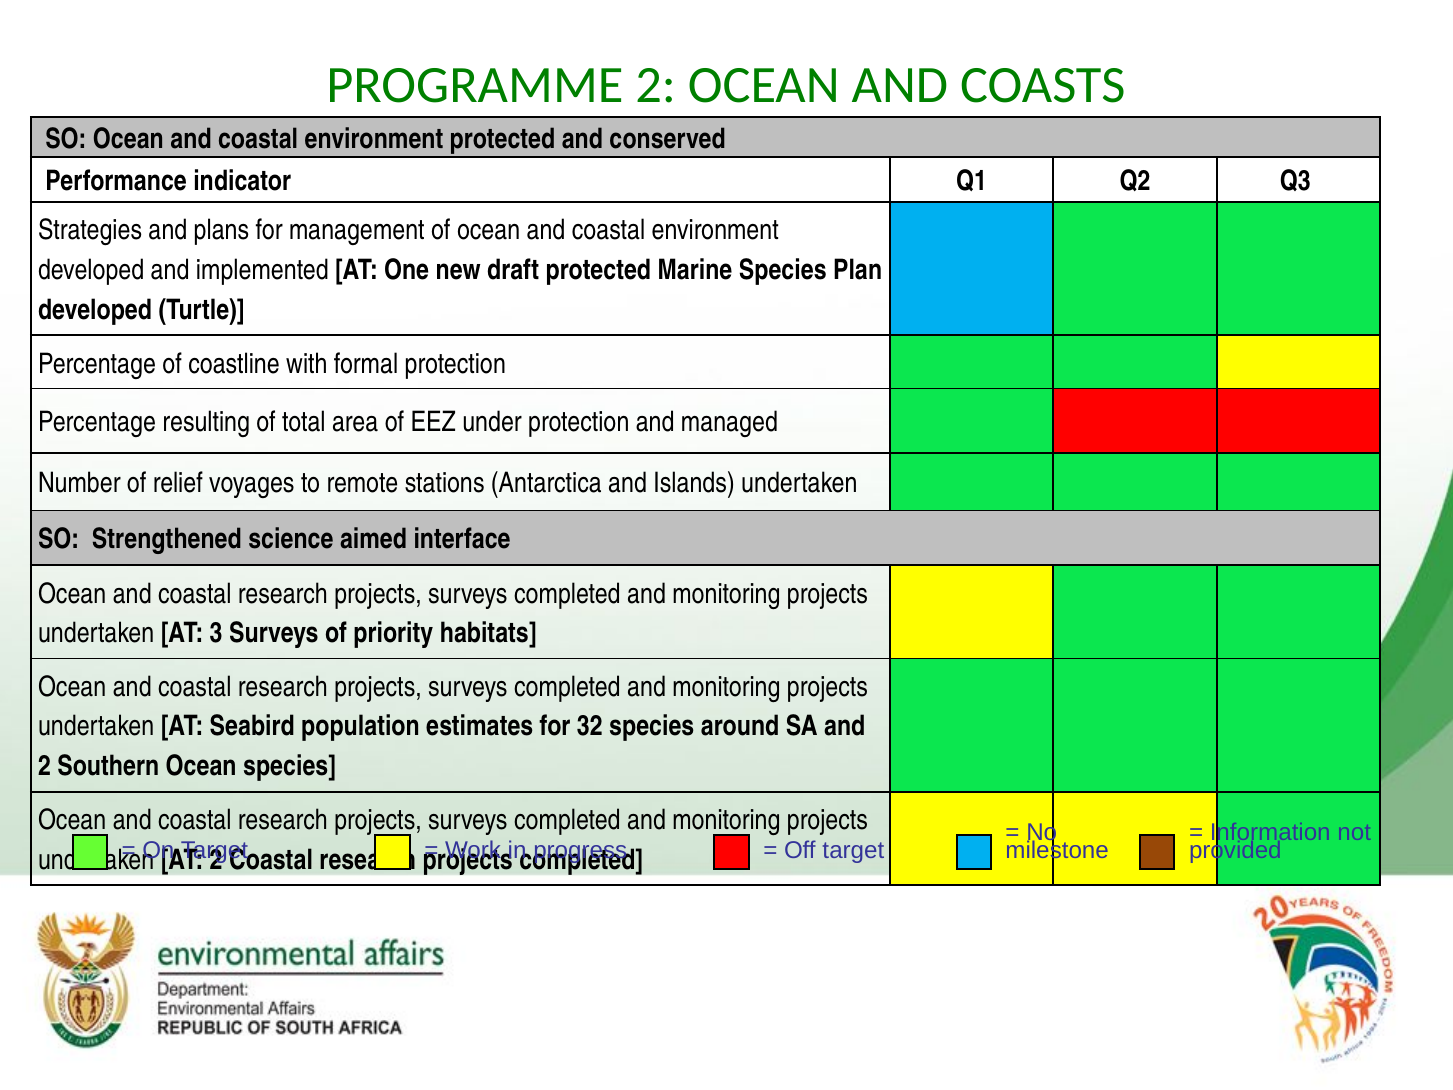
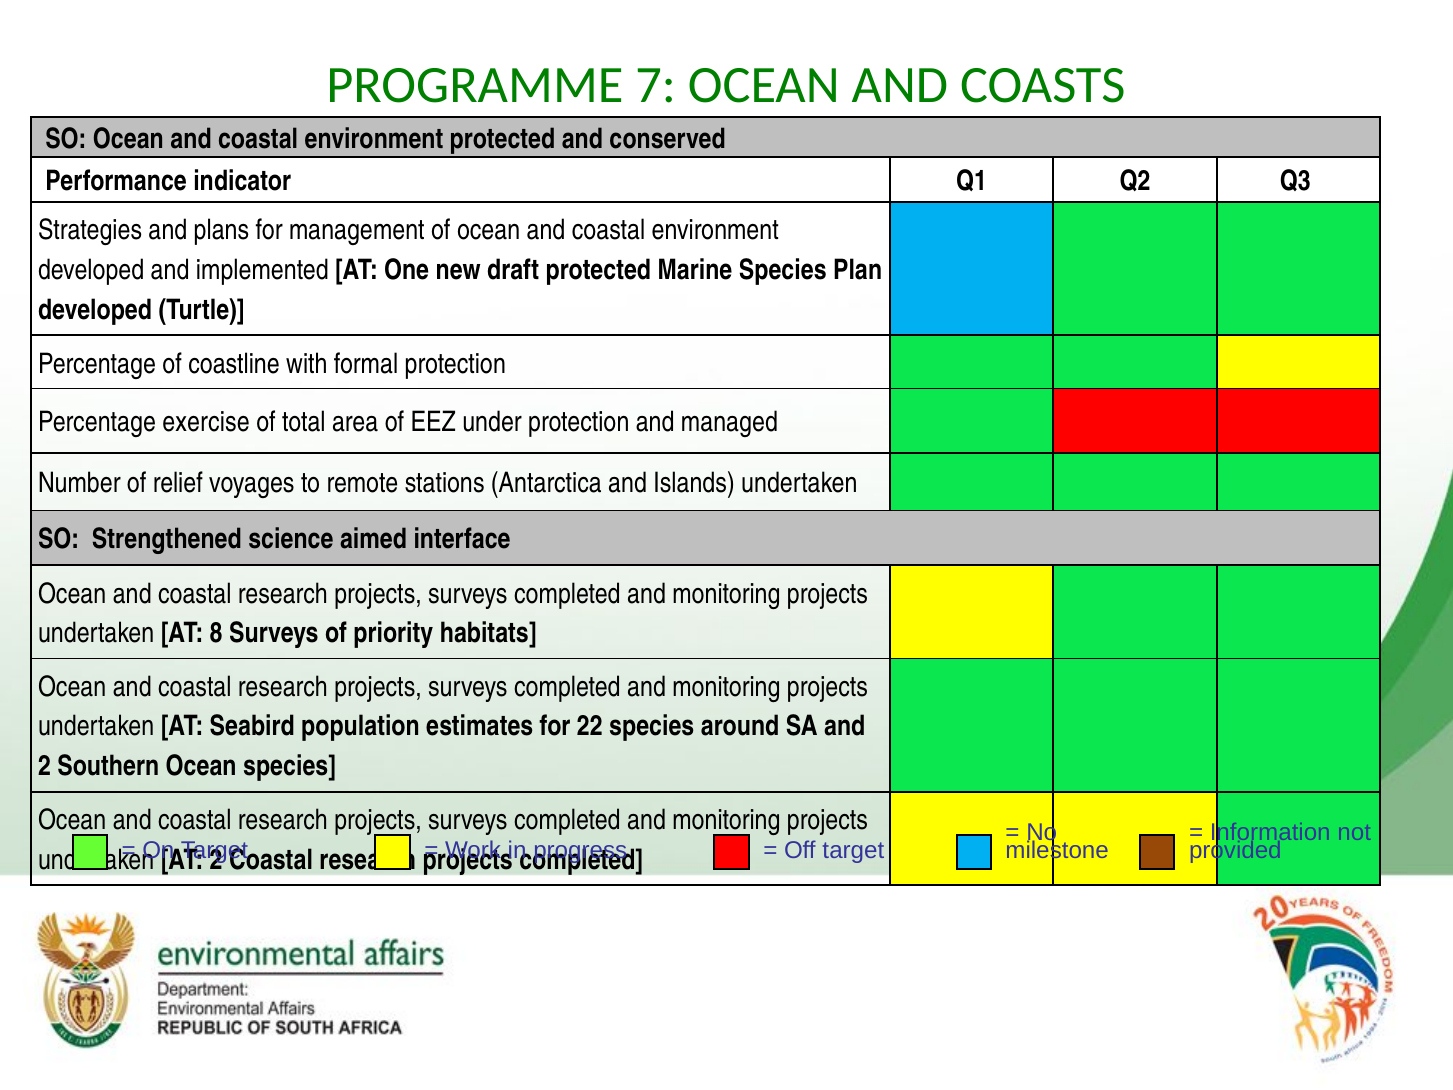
PROGRAMME 2: 2 -> 7 (656, 86)
resulting: resulting -> exercise (206, 423)
3: 3 -> 8 (216, 633)
32: 32 -> 22 (590, 726)
